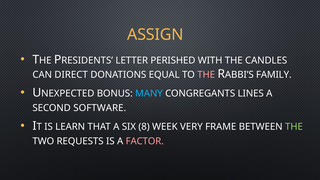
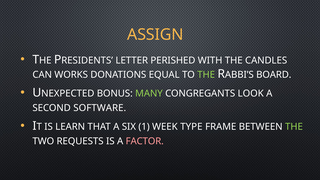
DIRECT: DIRECT -> WORKS (71, 75)
THE colour: pink -> light green (206, 75)
FAMILY: FAMILY -> BOARD (274, 75)
MANY colour: light blue -> light green (149, 94)
LINES: LINES -> LOOK (251, 94)
8: 8 -> 1 (144, 127)
VERY: VERY -> TYPE (191, 127)
